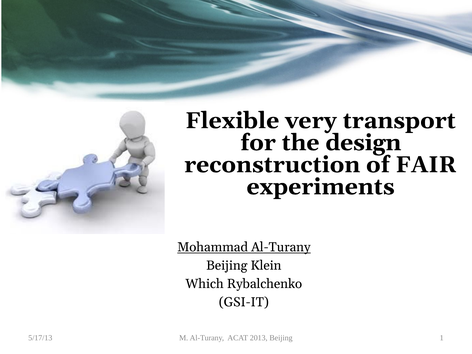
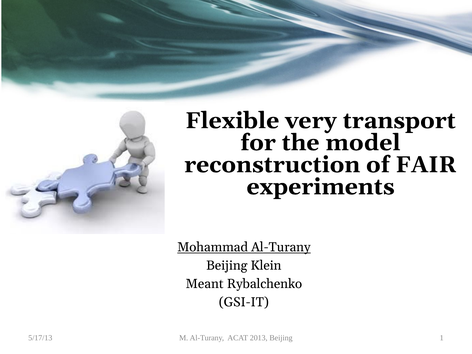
design: design -> model (363, 143)
Which: Which -> Meant (205, 284)
